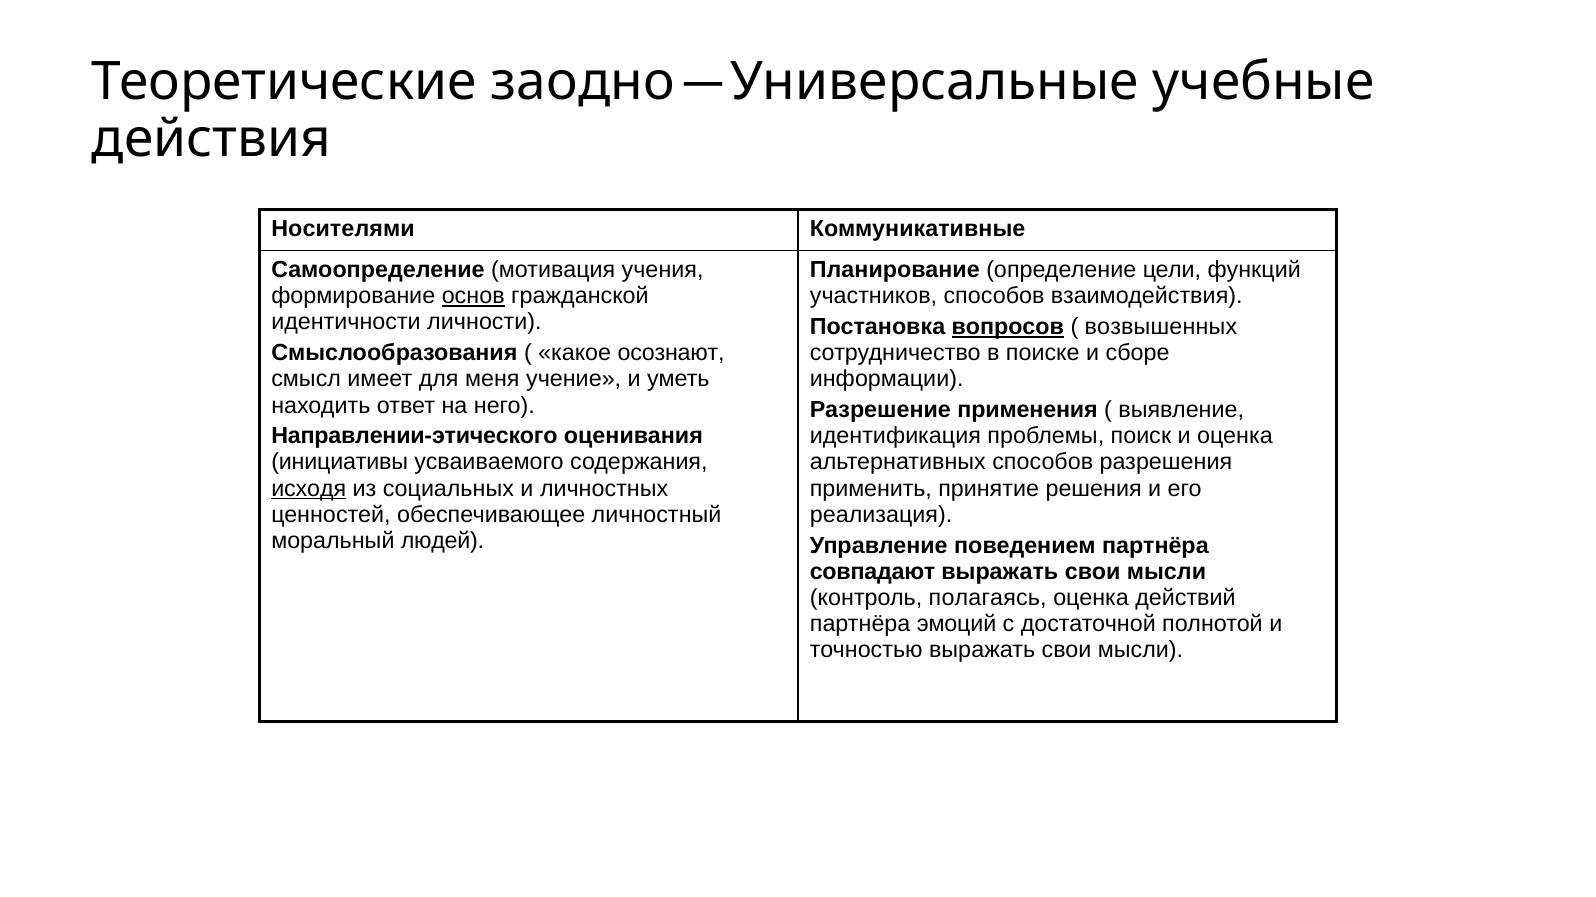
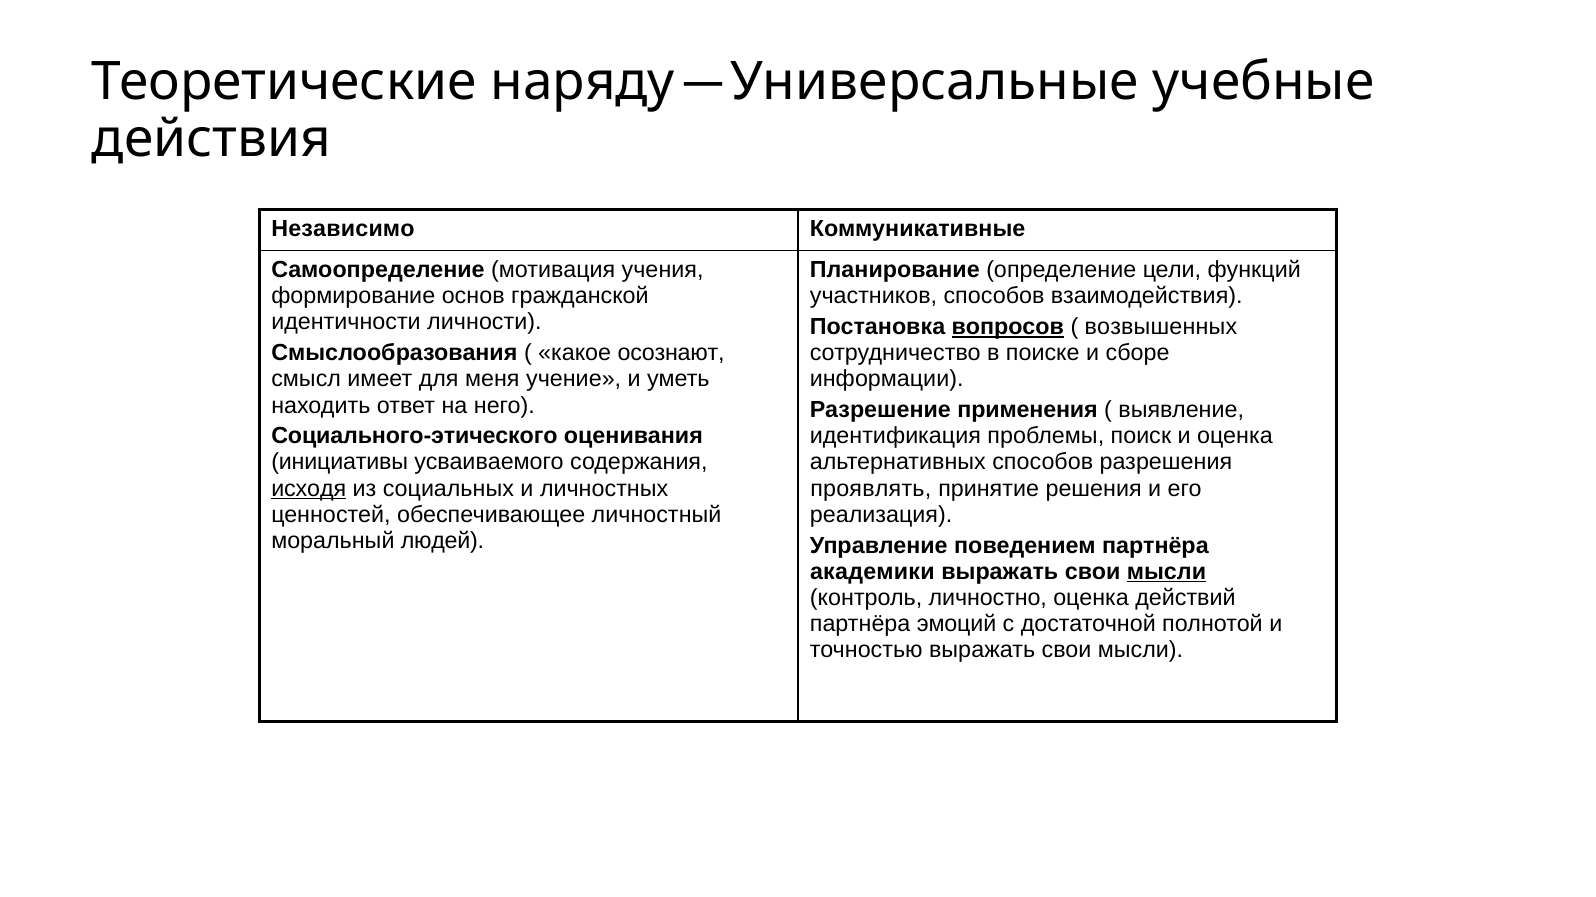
заодно: заодно -> наряду (583, 82)
Носителями: Носителями -> Независимо (343, 229)
основ underline: present -> none (473, 296)
Направлении-этического: Направлении-этического -> Социального-этического (414, 437)
применить: применить -> проявлять (871, 489)
совпадают: совпадают -> академики (872, 572)
мысли underline: none -> present (1166, 572)
полагаясь: полагаясь -> личностно (988, 598)
